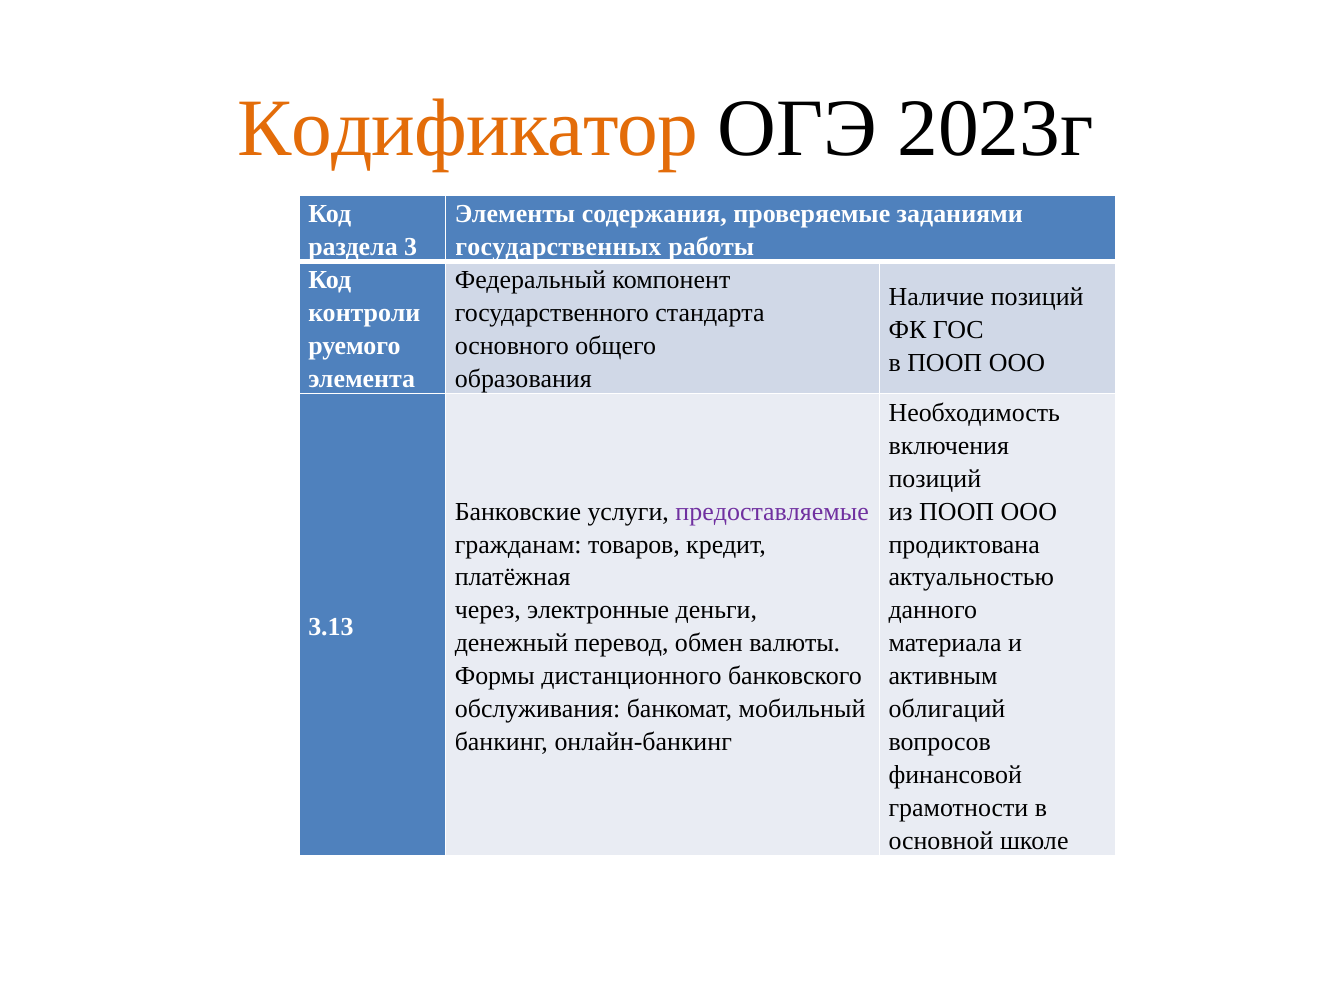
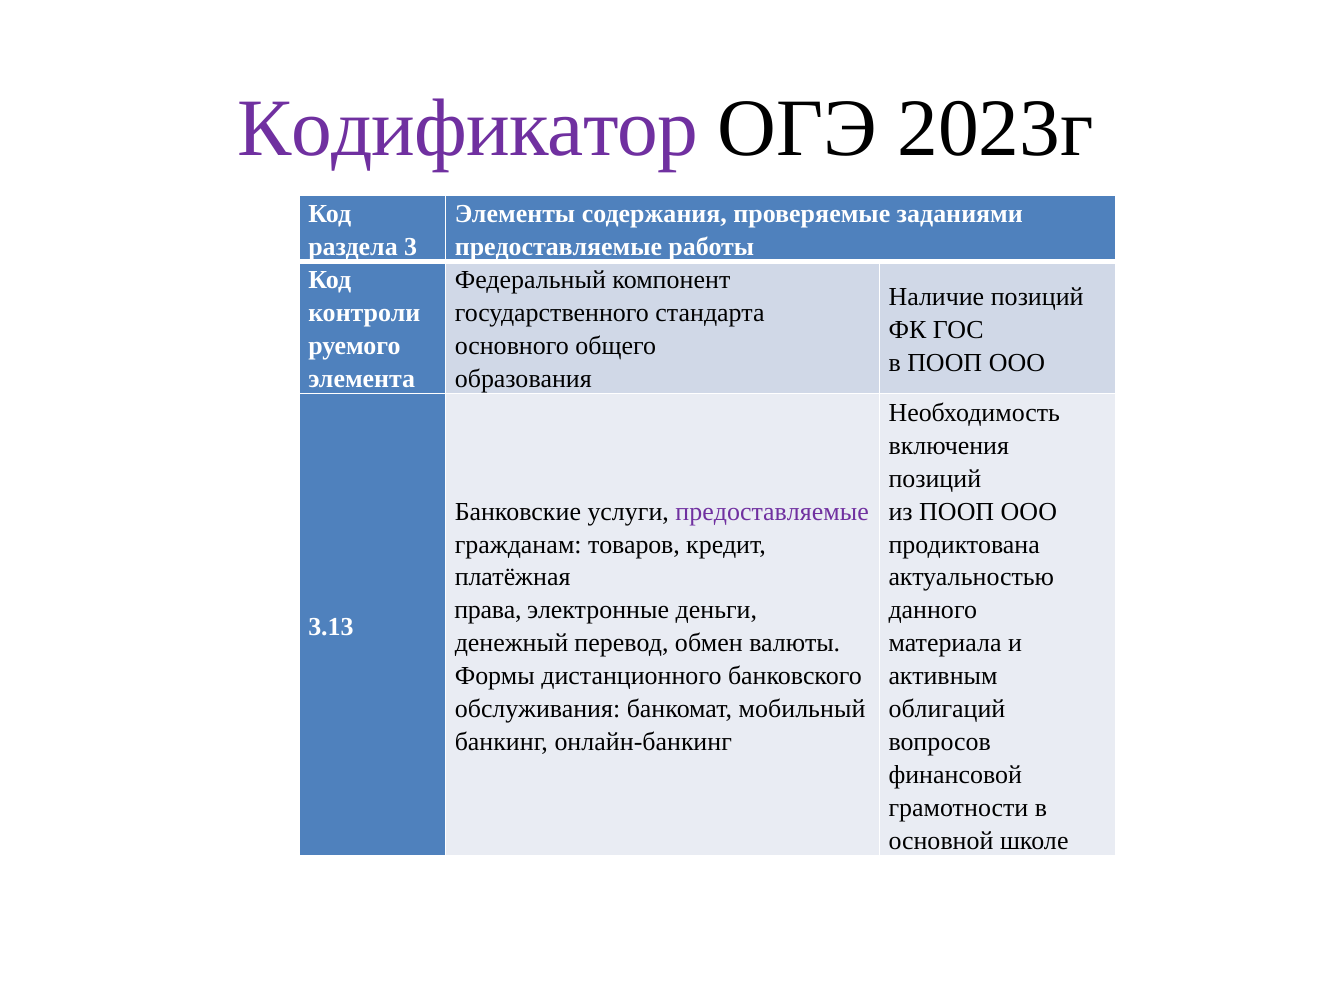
Кодификатор colour: orange -> purple (468, 129)
государственных: государственных -> предоставляемые (558, 247)
через: через -> права (488, 610)
